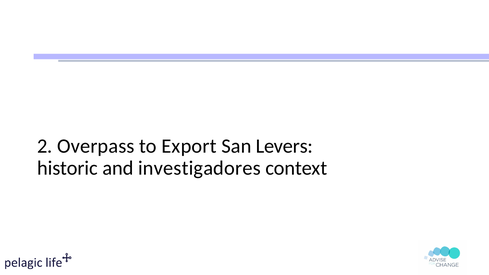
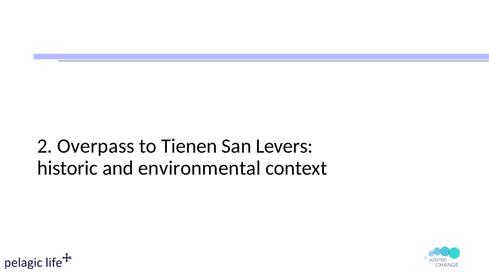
Export: Export -> Tienen (189, 146)
investigadores: investigadores -> environmental (199, 168)
